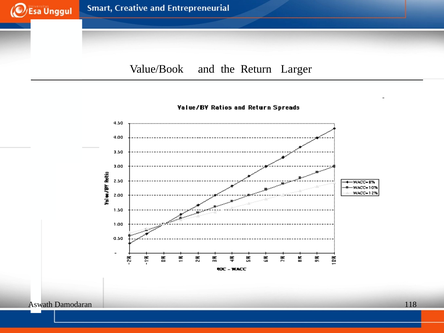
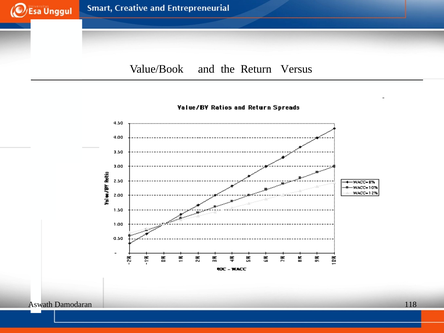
Larger: Larger -> Versus (296, 69)
